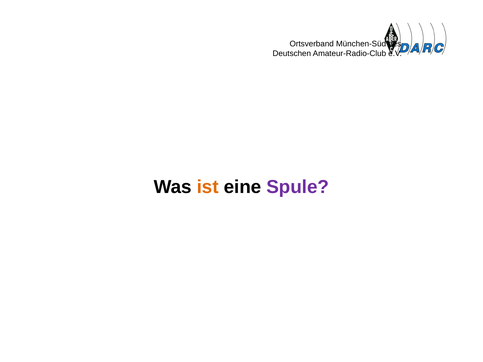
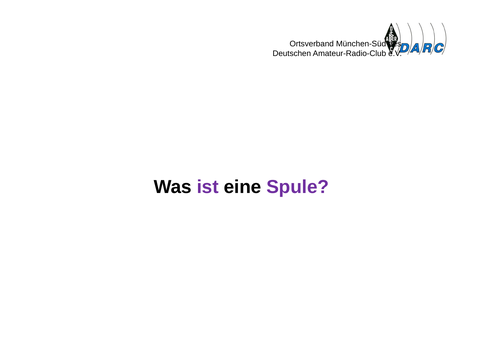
ist colour: orange -> purple (208, 187)
